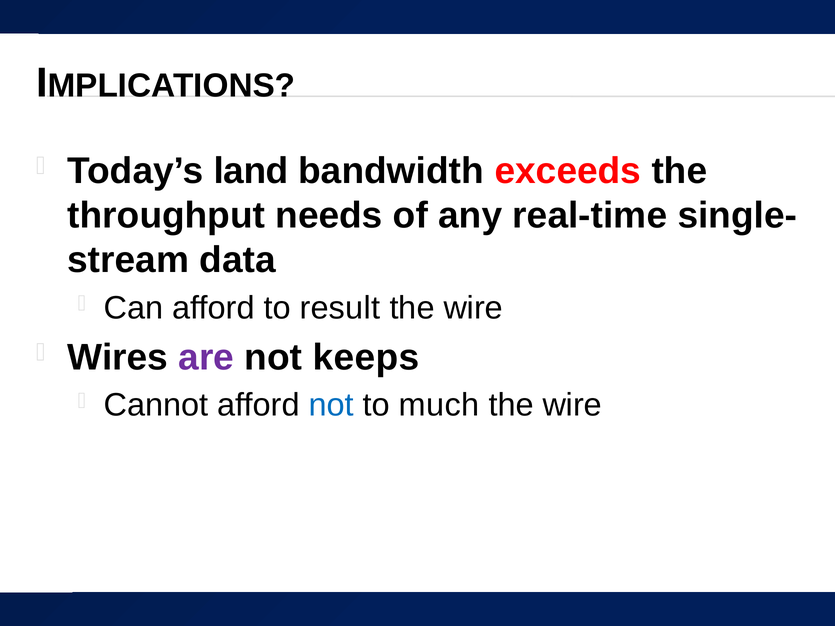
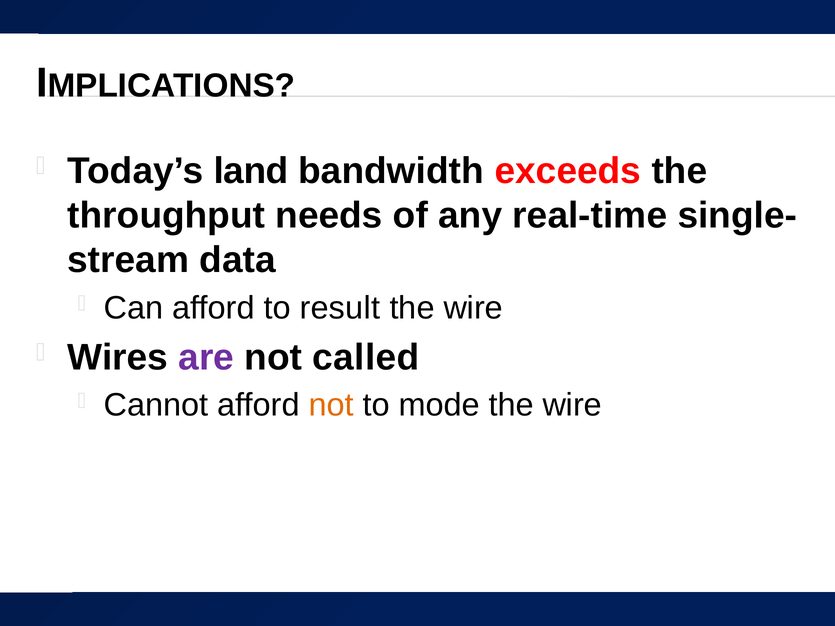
keeps: keeps -> called (366, 357)
not colour: blue -> orange (331, 405)
much: much -> mode (439, 405)
